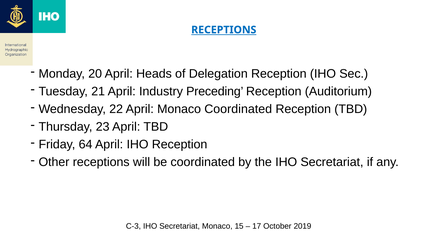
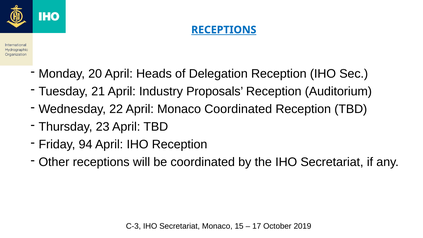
Preceding: Preceding -> Proposals (215, 91)
64: 64 -> 94 (86, 144)
